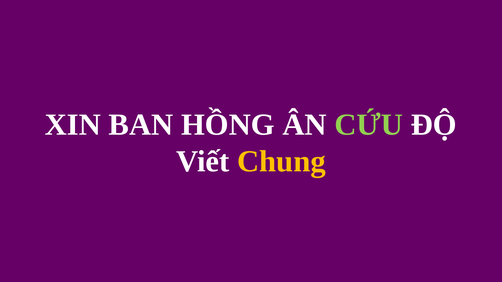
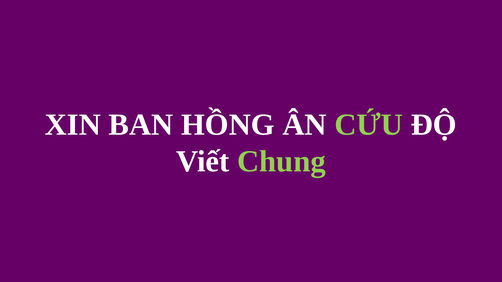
Chung colour: yellow -> light green (281, 162)
